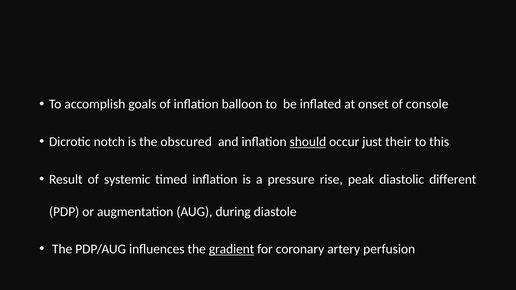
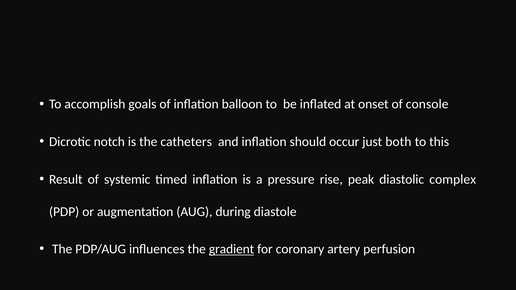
obscured: obscured -> catheters (186, 142)
should underline: present -> none (308, 142)
their: their -> both (398, 142)
different: different -> complex (453, 180)
